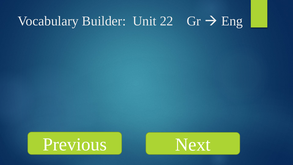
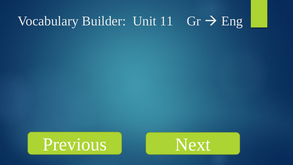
22: 22 -> 11 (167, 21)
